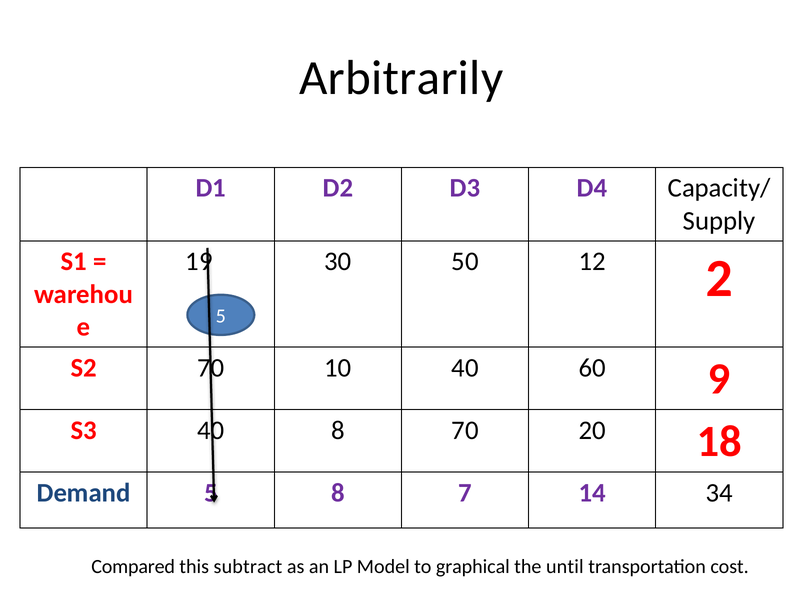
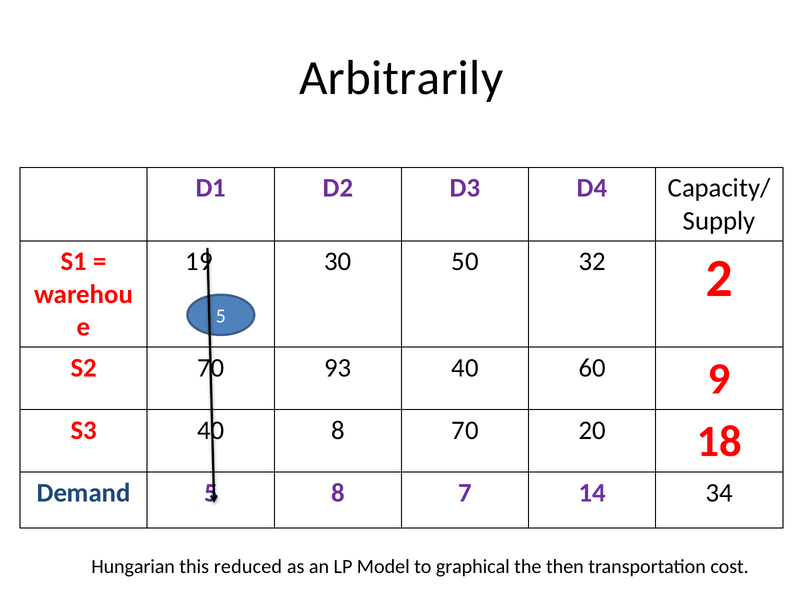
12: 12 -> 32 (592, 261)
10: 10 -> 93 (338, 367)
Compared: Compared -> Hungarian (133, 566)
subtract: subtract -> reduced (248, 566)
until: until -> then (565, 566)
